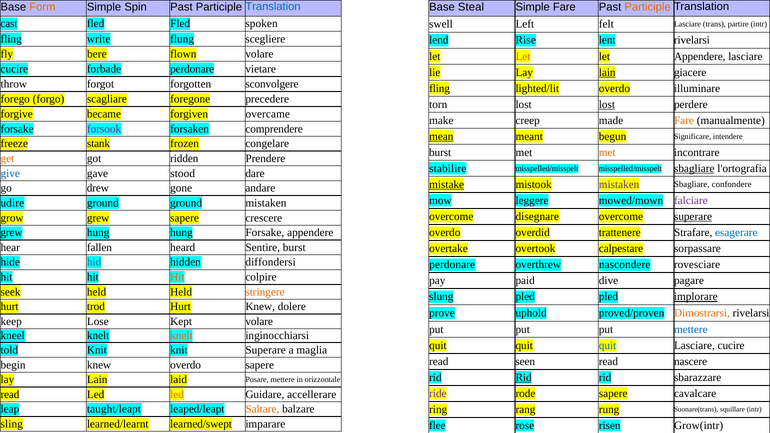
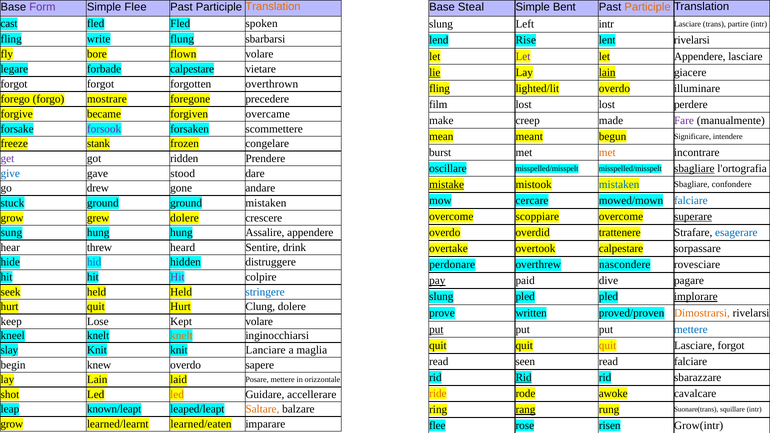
Form colour: orange -> purple (42, 7)
Simple Spin: Spin -> Flee (136, 7)
Translation colour: blue -> orange (273, 7)
Simple Fare: Fare -> Bent (564, 7)
swell: swell -> slung (441, 24)
Left felt: felt -> intr (606, 24)
scegliere: scegliere -> sbarbarsi (265, 39)
bere: bere -> bore (97, 54)
Let colour: orange -> purple (523, 56)
cucire: cucire -> legare (14, 69)
forbade perdonare: perdonare -> calpestare (192, 69)
lie underline: none -> present (435, 72)
throw: throw -> forgot (14, 84)
sconvolgere: sconvolgere -> overthrown (272, 84)
scagliare: scagliare -> mostrare (107, 99)
torn: torn -> film (438, 104)
lost underline: present -> none (607, 104)
Fare colour: orange -> purple (684, 120)
comprendere: comprendere -> scommettere (274, 129)
mean underline: present -> none (441, 136)
get colour: orange -> purple (7, 159)
stabilire: stabilire -> oscillare (448, 169)
mistaken colour: purple -> blue (619, 185)
leggere: leggere -> cercare (532, 201)
falciare colour: purple -> blue (691, 201)
udire: udire -> stuck (12, 203)
disegnare: disegnare -> scoppiare (537, 217)
grew sapere: sapere -> dolere (185, 218)
grew: grew -> sung (11, 233)
hung Forsake: Forsake -> Assalire (265, 233)
fallen: fallen -> threw (99, 248)
Sentire burst: burst -> drink (294, 248)
diffondersi: diffondersi -> distruggere (271, 262)
Hit colour: orange -> purple (177, 277)
pay underline: none -> present (437, 281)
stringere colour: orange -> blue (265, 292)
hurt trod: trod -> quit (96, 307)
Hurt Knew: Knew -> Clung (260, 307)
uphold: uphold -> written (531, 313)
put underline: none -> present (436, 330)
quit colour: blue -> orange (608, 346)
Lasciare cucire: cucire -> forgot (731, 346)
told: told -> slay (9, 350)
knit Superare: Superare -> Lanciare (266, 350)
read nascere: nascere -> falciare (691, 362)
ride colour: purple -> orange (438, 394)
rode sapere: sapere -> awoke (613, 394)
read: read -> shot (10, 395)
taught/leapt: taught/leapt -> known/leapt (114, 409)
rang underline: none -> present (525, 410)
sling: sling -> grow (12, 424)
learned/swept: learned/swept -> learned/eaten (201, 424)
